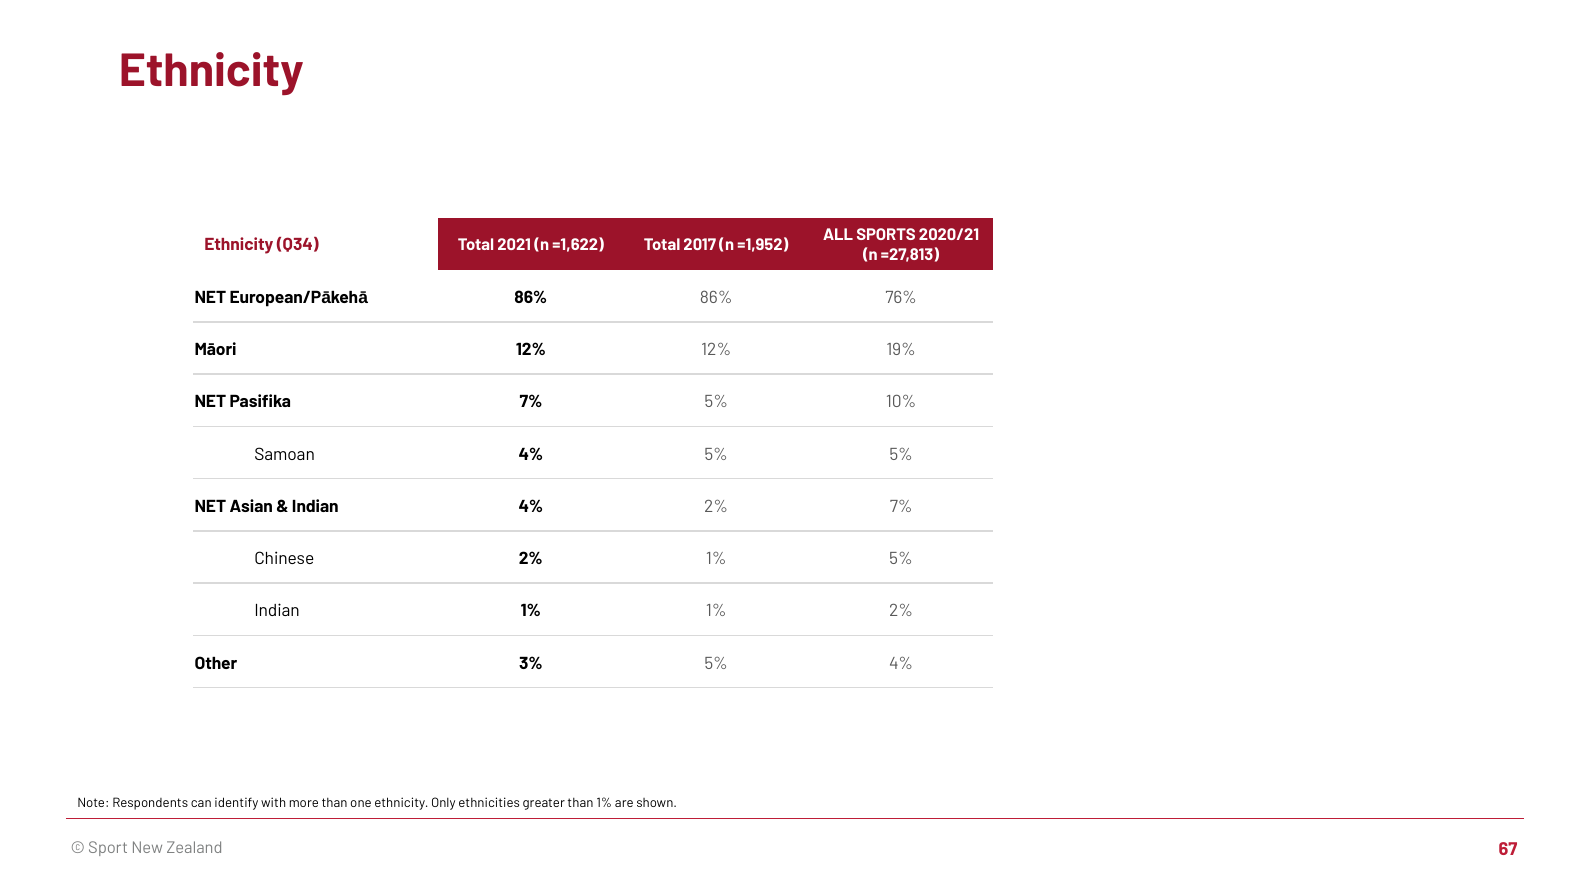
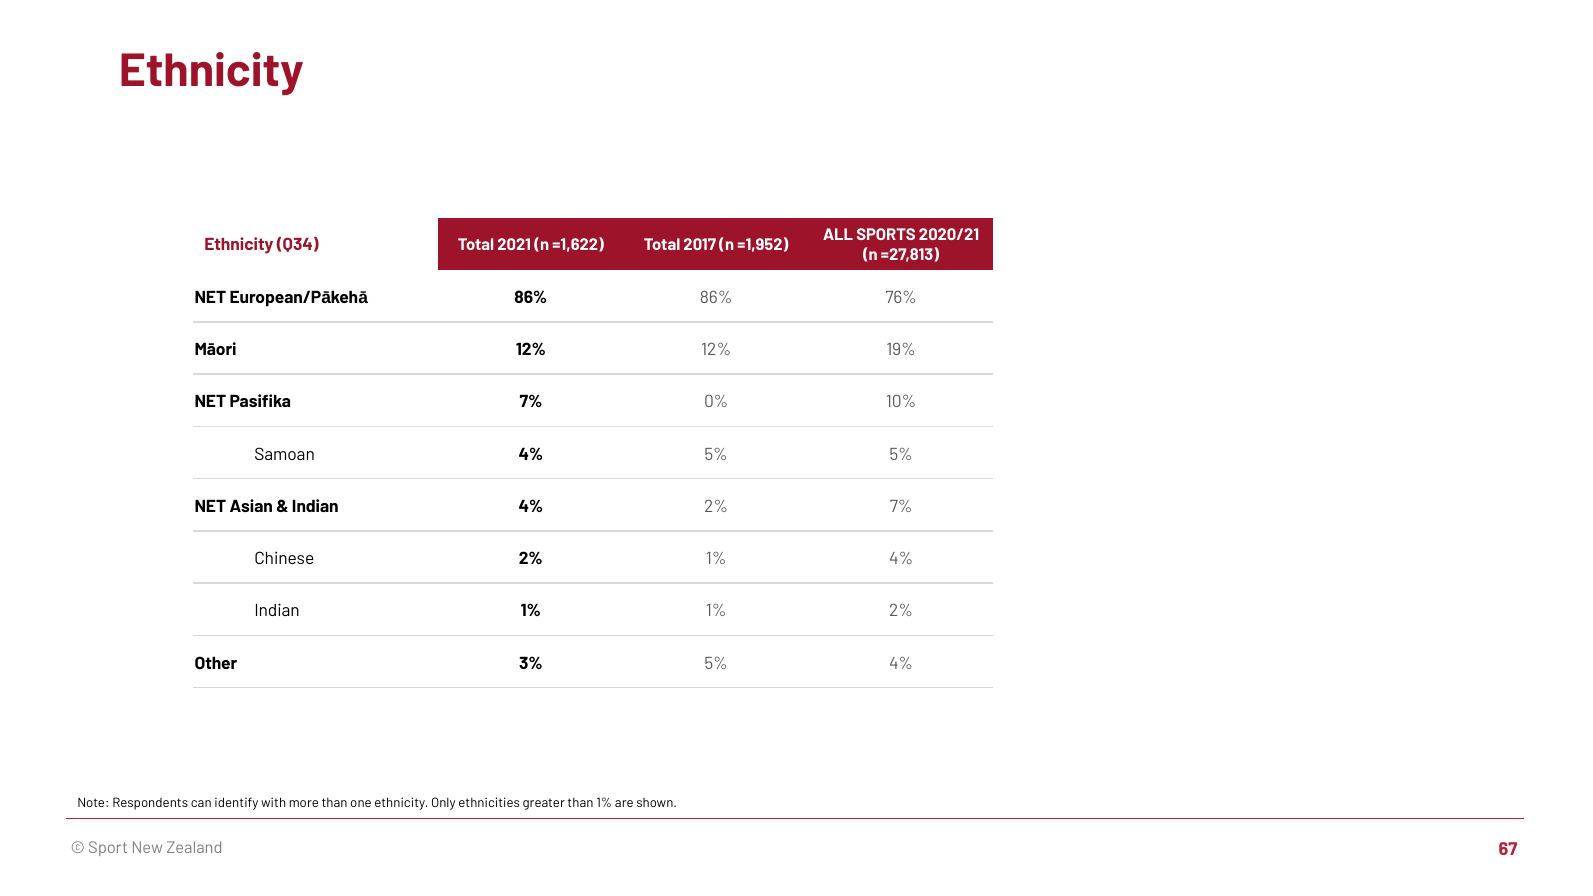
7% 5%: 5% -> 0% (716, 402)
1% 5%: 5% -> 4% (901, 559)
